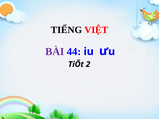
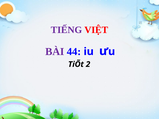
TIẾNG colour: black -> purple (66, 30)
